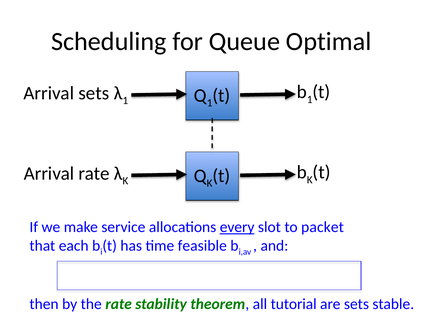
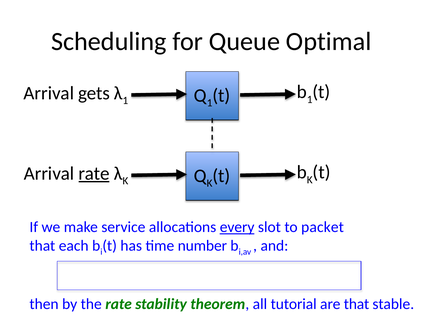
Arrival sets: sets -> gets (94, 93)
rate underline: none -> present (94, 173)
feasible: feasible -> number (202, 246)
are sets: sets -> that (357, 304)
